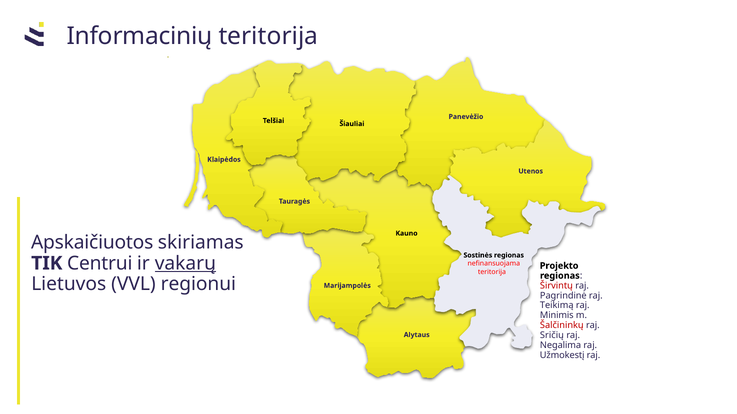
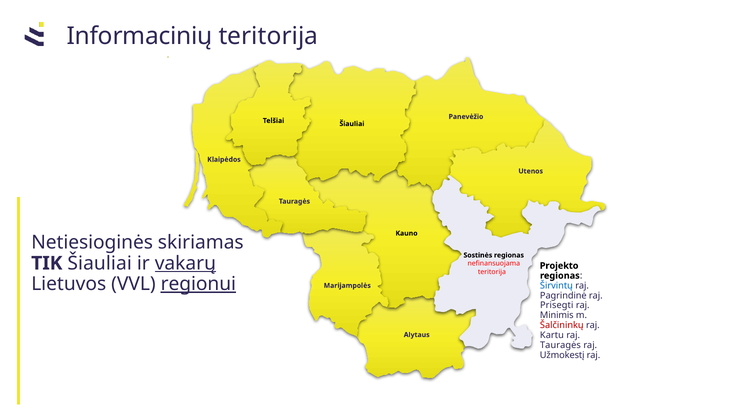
Apskaičiuotos: Apskaičiuotos -> Netiesioginės (92, 243)
TIK Centrui: Centrui -> Šiauliai (100, 264)
regionui underline: none -> present (198, 284)
Širvintų colour: red -> blue (556, 286)
Teikimą: Teikimą -> Prisegti (557, 306)
Sričių: Sričių -> Kartu (552, 336)
Negalima: Negalima -> Tauragės (560, 346)
